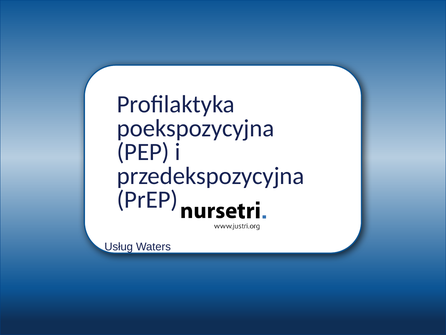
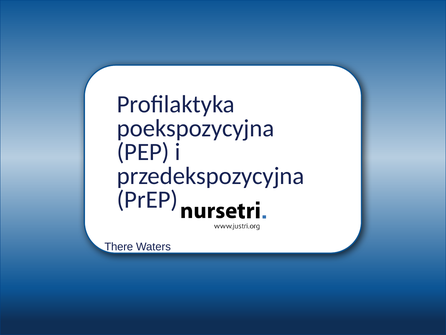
Usług: Usług -> There (119, 246)
